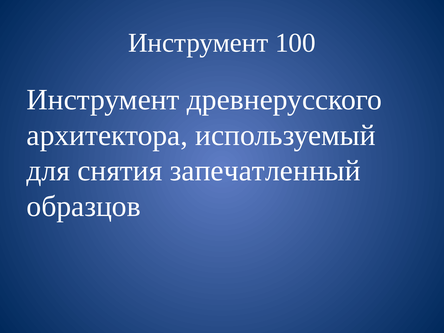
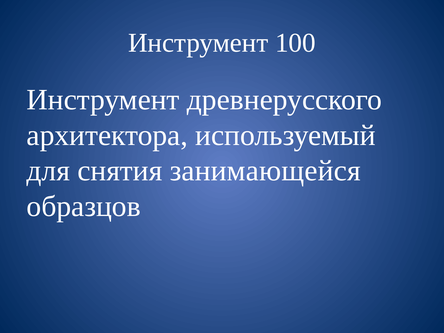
запечатленный: запечатленный -> занимающейся (265, 171)
